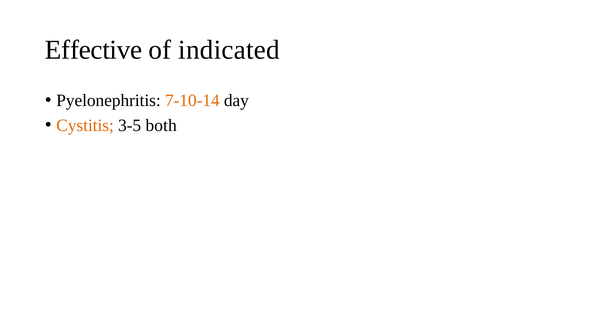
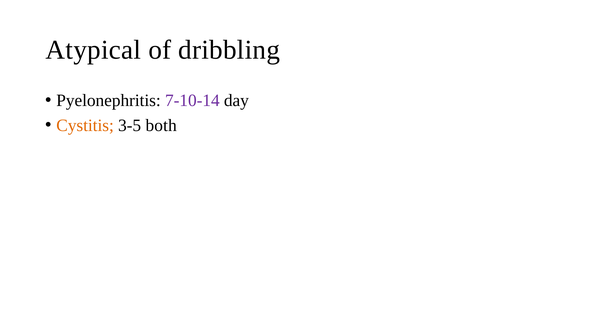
Effective: Effective -> Atypical (93, 50)
indicated: indicated -> dribbling (229, 50)
7-10-14 colour: orange -> purple (192, 100)
